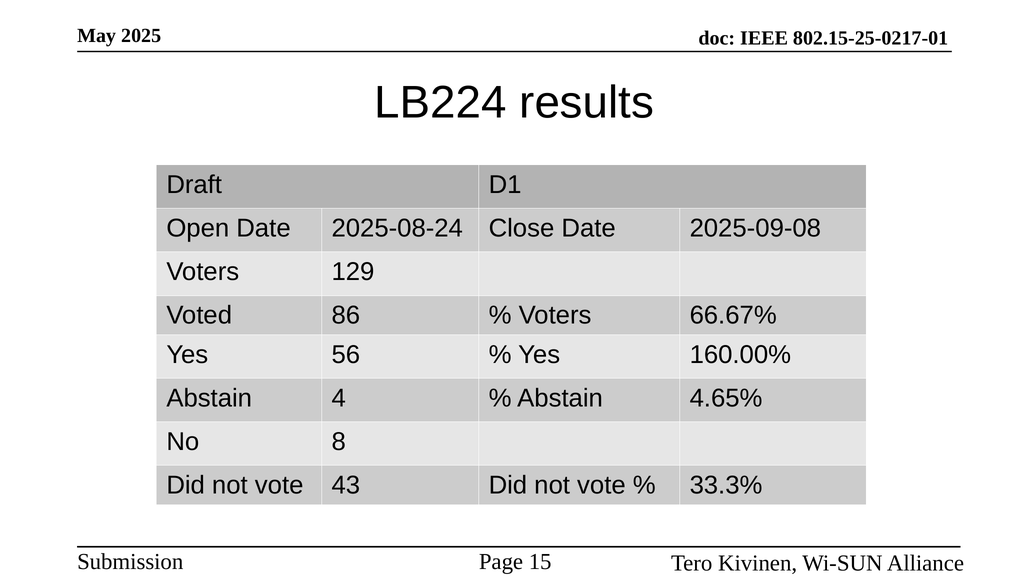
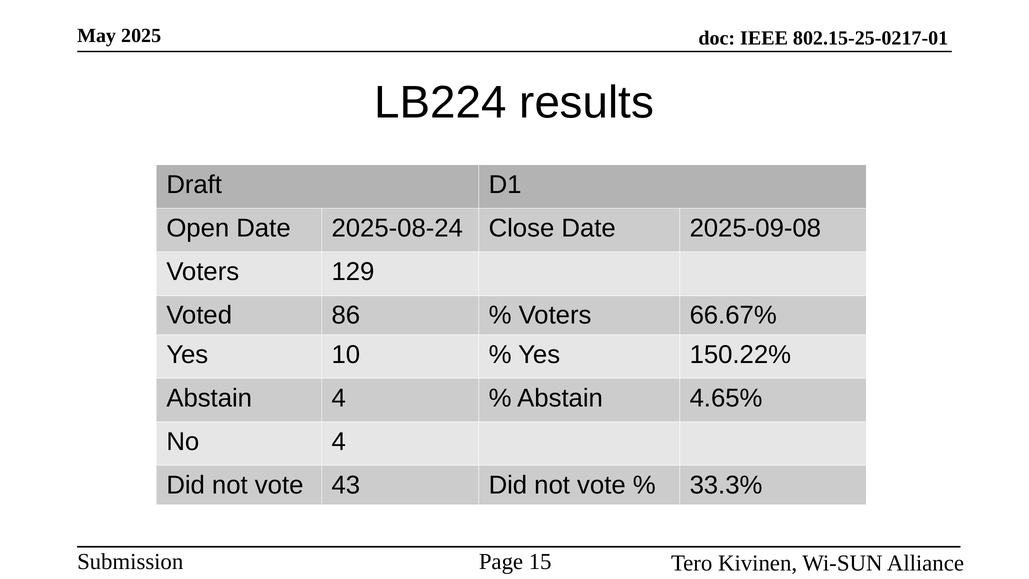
56: 56 -> 10 (346, 354)
160.00%: 160.00% -> 150.22% (740, 354)
No 8: 8 -> 4 (339, 442)
